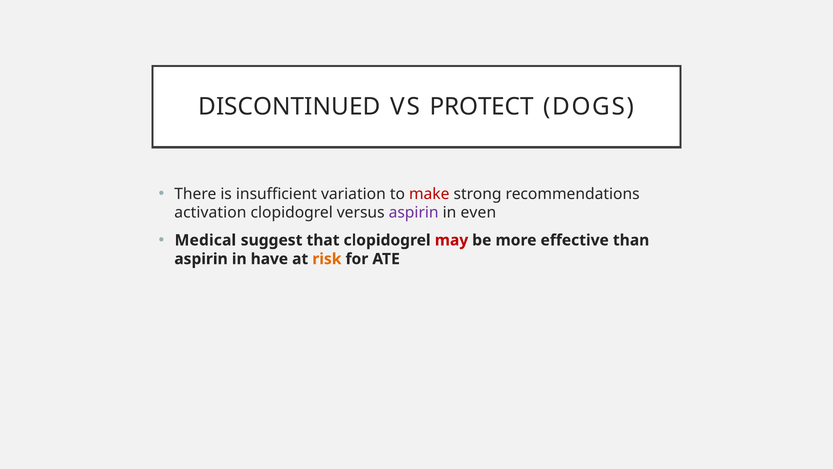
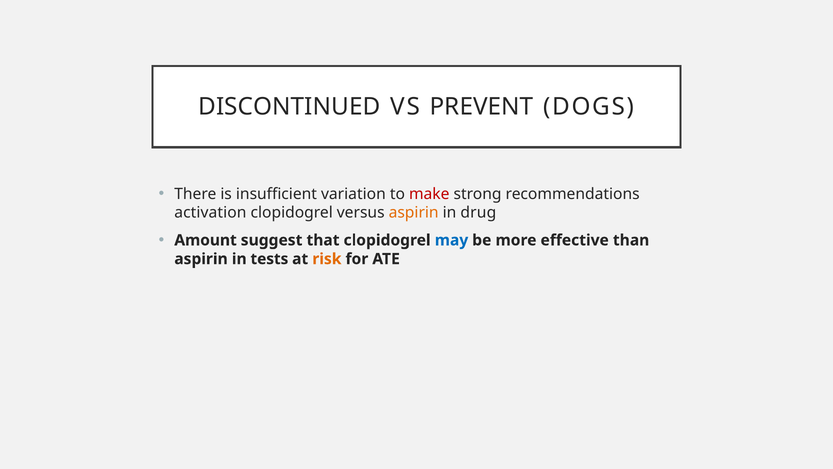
PROTECT: PROTECT -> PREVENT (482, 106)
aspirin colour: purple -> orange (414, 213)
even: even -> drug (478, 213)
Medical: Medical -> Amount (206, 240)
may colour: red -> blue (451, 240)
have: have -> tests (269, 259)
